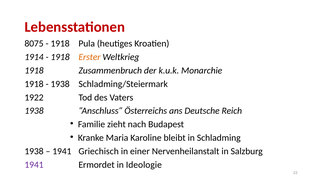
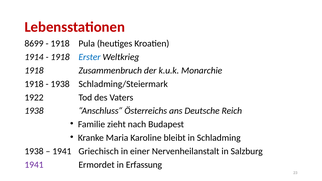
8075: 8075 -> 8699 (34, 43)
Erster colour: orange -> blue (90, 57)
Ideologie: Ideologie -> Erfassung (144, 165)
